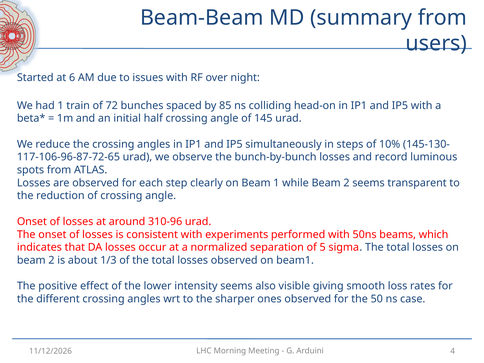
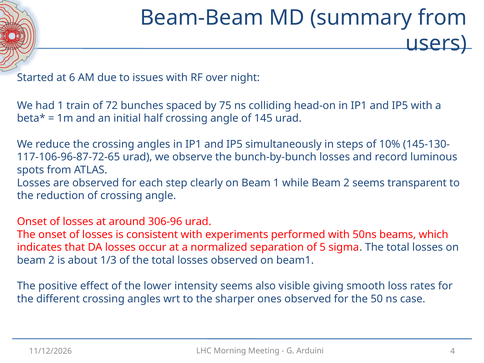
85: 85 -> 75 (225, 105)
310-96: 310-96 -> 306-96 (165, 222)
